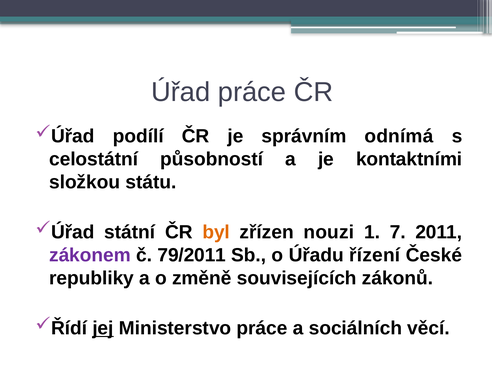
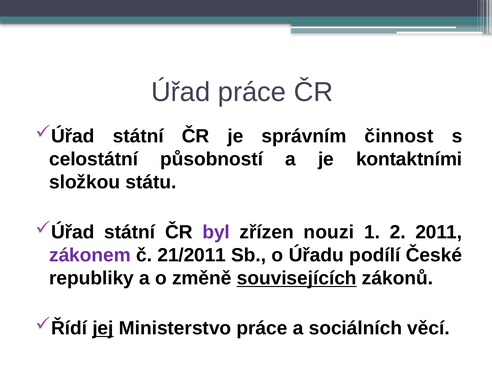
podílí: podílí -> státní (138, 136)
odnímá: odnímá -> činnost (399, 136)
byl colour: orange -> purple (216, 232)
7: 7 -> 2 (398, 232)
79/2011: 79/2011 -> 21/2011 (192, 255)
řízení: řízení -> podílí (375, 255)
souvisejících underline: none -> present (297, 278)
